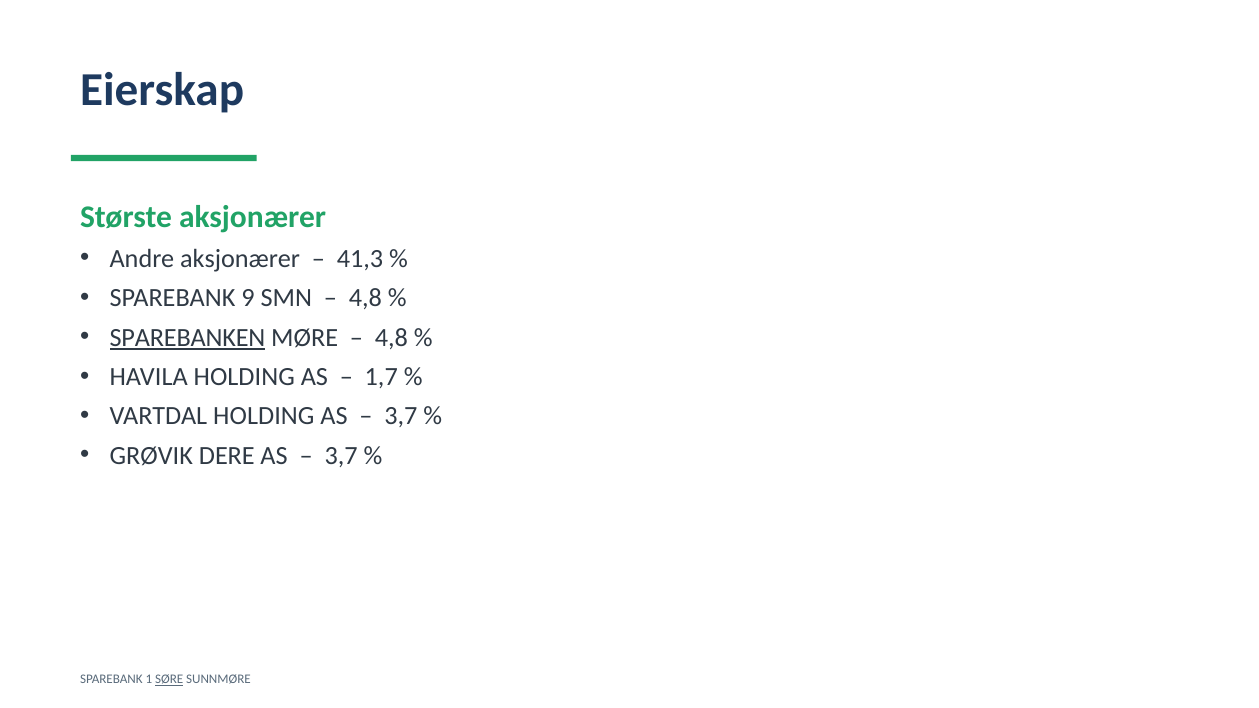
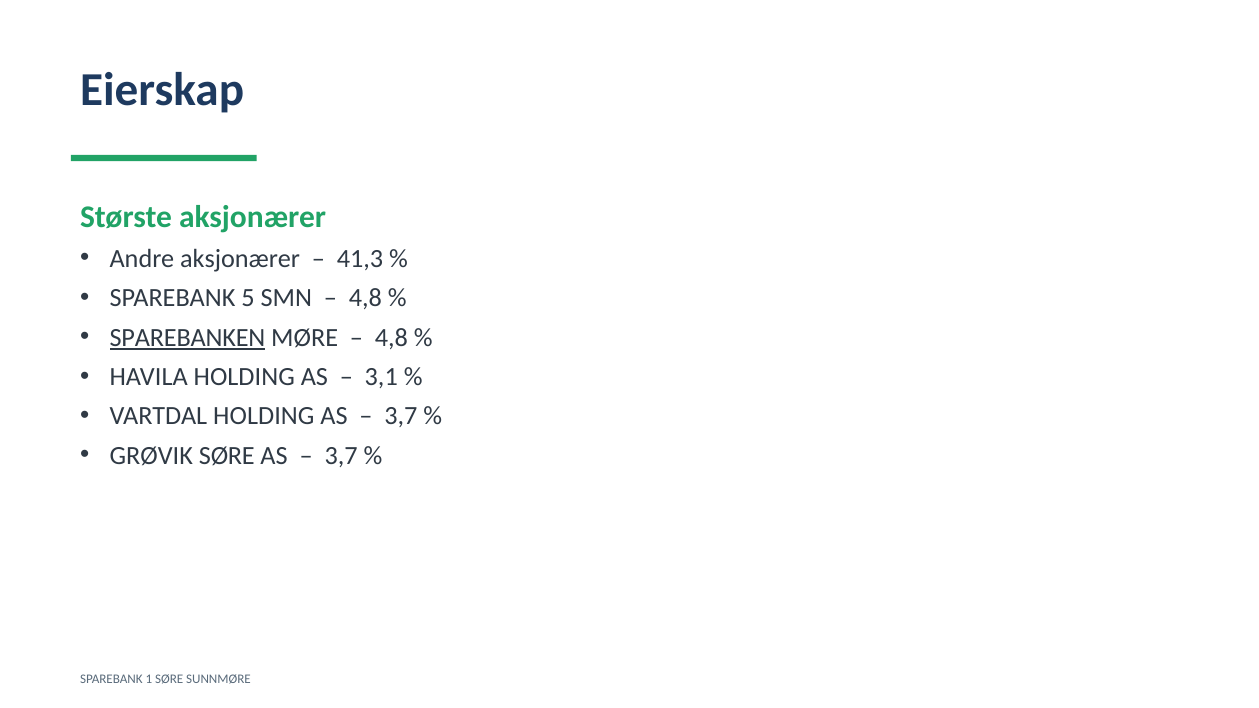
9: 9 -> 5 (248, 298)
1,7: 1,7 -> 3,1 (381, 377)
GRØVIK DERE: DERE -> SØRE (227, 456)
SØRE underline: present -> none (169, 680)
